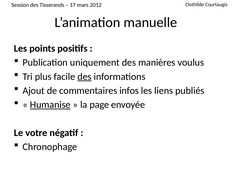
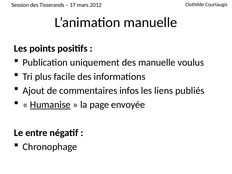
des manières: manières -> manuelle (157, 63)
des underline: present -> none (85, 77)
votre: votre -> entre (36, 133)
